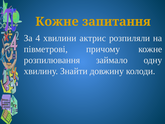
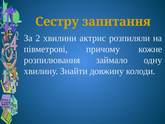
Кожне: Кожне -> Сестру (57, 22)
4: 4 -> 2 (38, 38)
